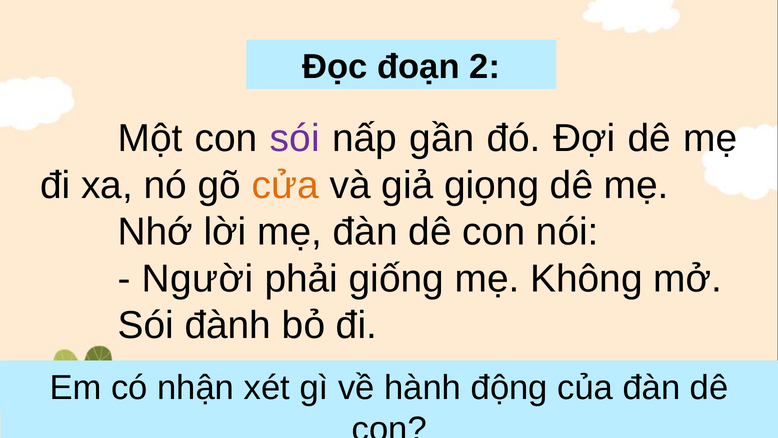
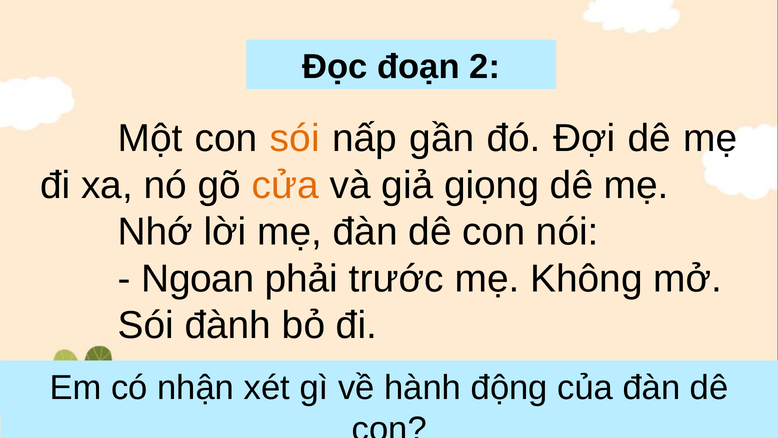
sói colour: purple -> orange (295, 138)
Người: Người -> Ngoan (198, 278)
giống: giống -> trước (396, 278)
